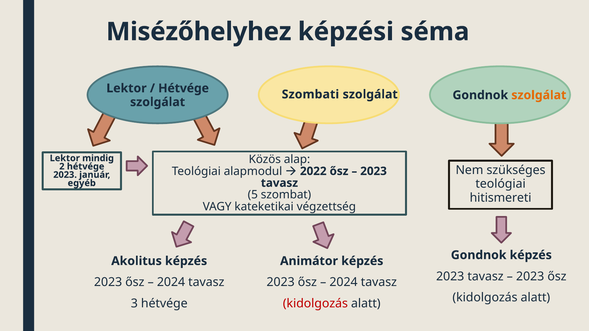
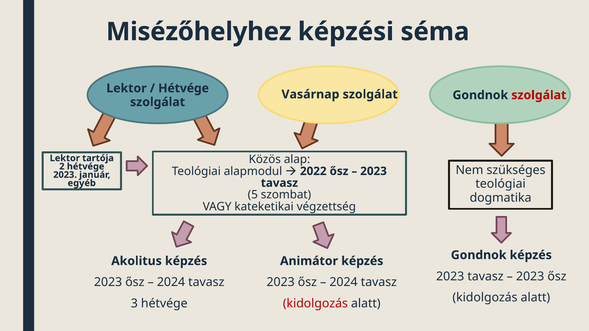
Szombati: Szombati -> Vasárnap (310, 94)
szolgálat colour: orange -> red (539, 95)
mindig: mindig -> tartója (98, 158)
hitismereti: hitismereti -> dogmatika (501, 198)
